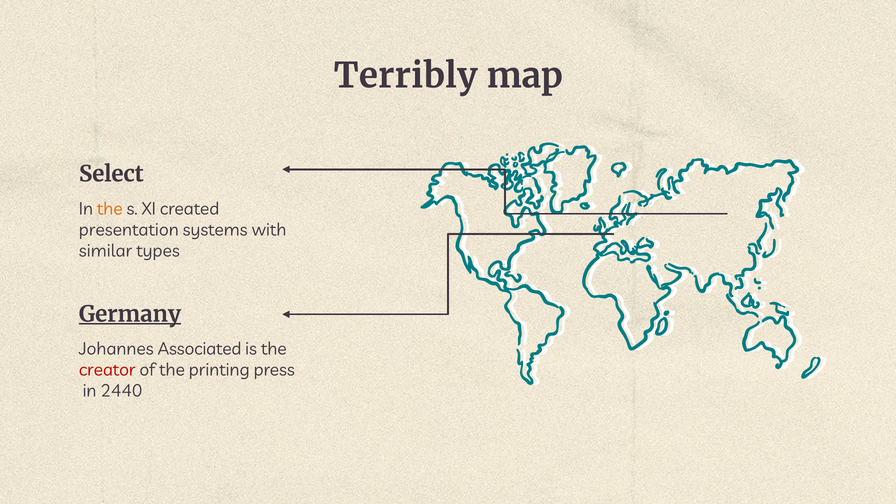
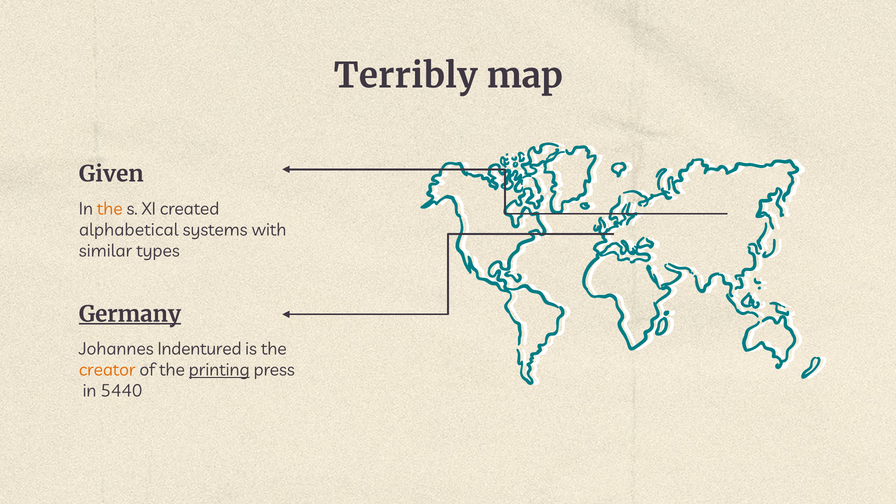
Select: Select -> Given (111, 174)
presentation: presentation -> alphabetical (129, 230)
Associated: Associated -> Indentured (200, 349)
creator colour: red -> orange (107, 370)
printing underline: none -> present (219, 370)
2440: 2440 -> 5440 (121, 391)
